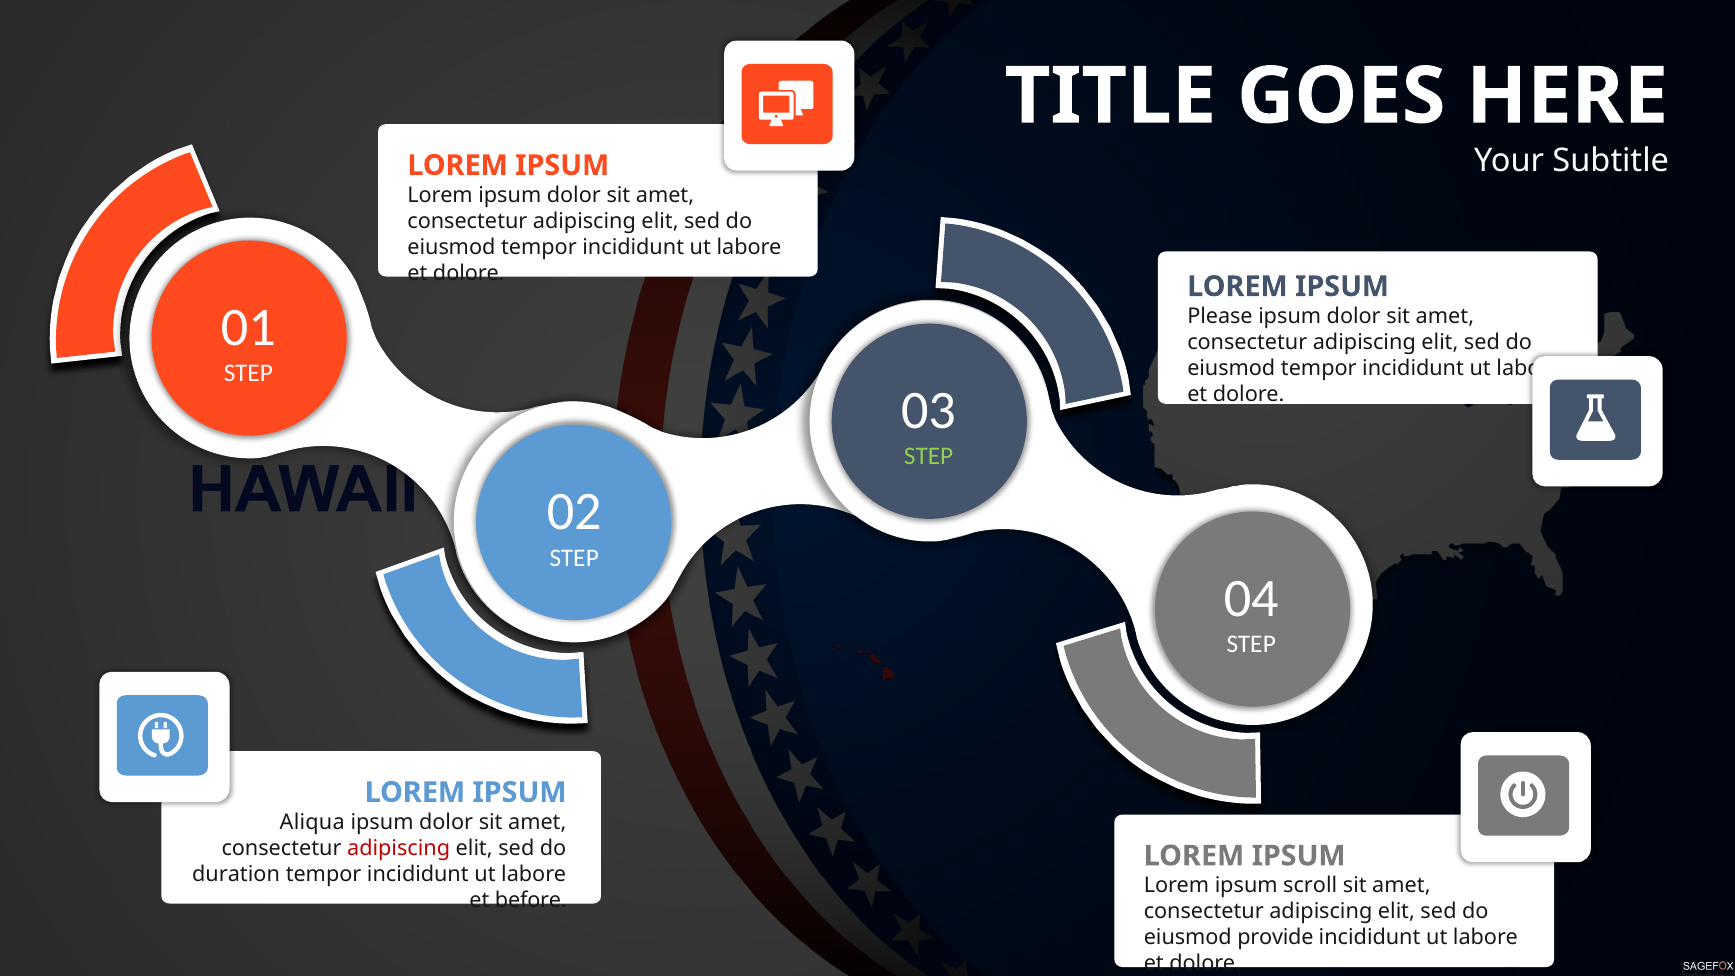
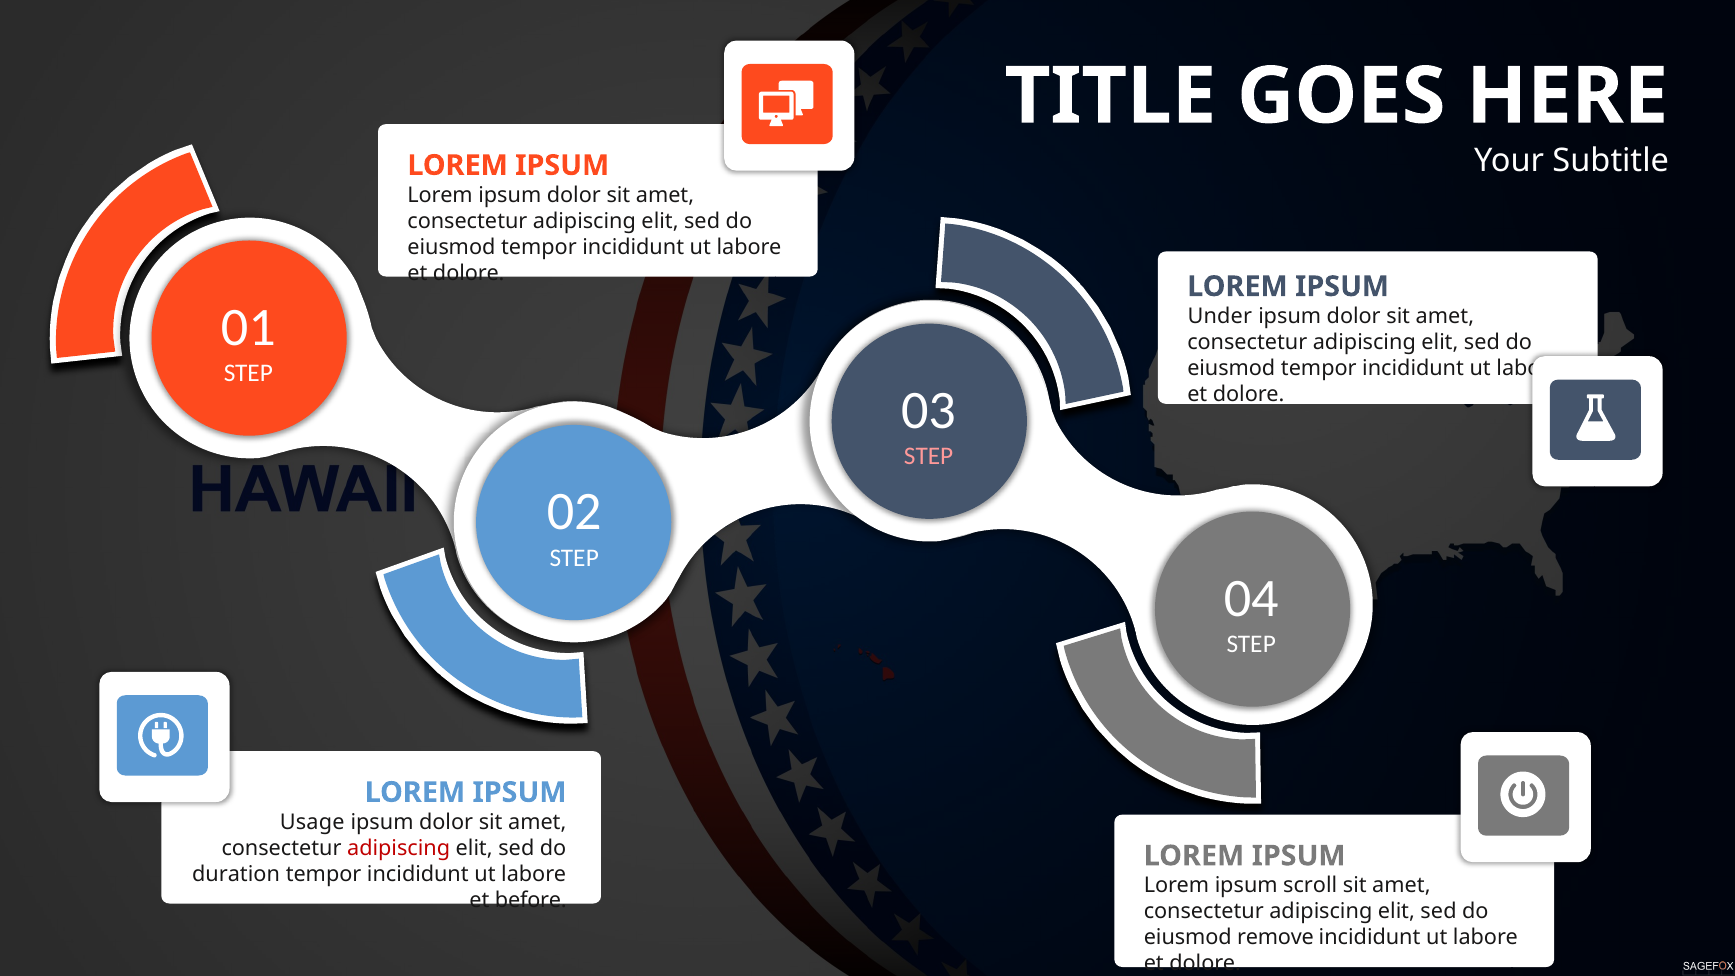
Please: Please -> Under (1220, 316)
STEP colour: light green -> pink (929, 456)
Aliqua: Aliqua -> Usage (312, 822)
provide: provide -> remove (1275, 938)
